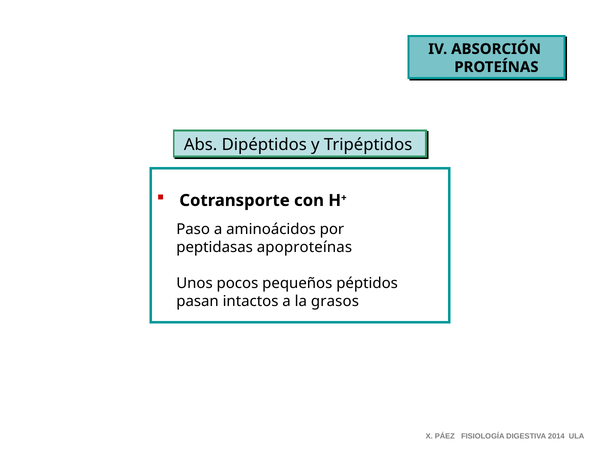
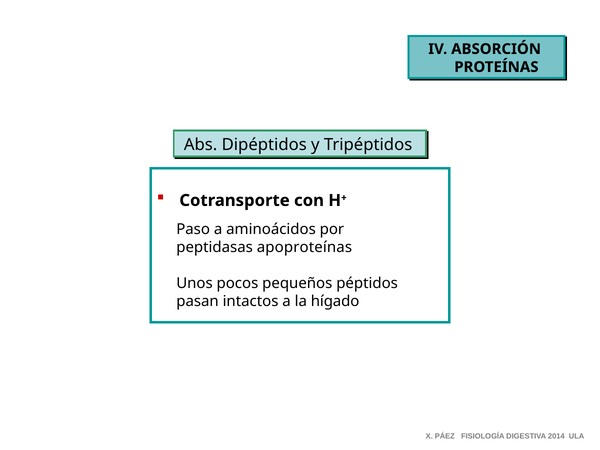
grasos: grasos -> hígado (335, 301)
